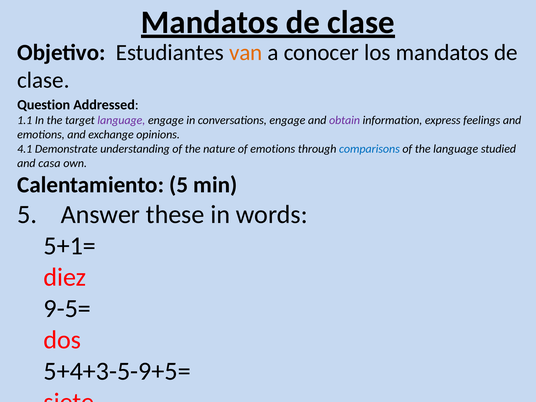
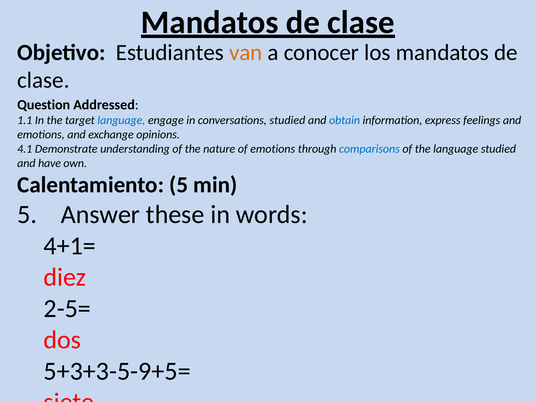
language colour: purple -> blue (121, 120)
conversations engage: engage -> studied (287, 120)
obtain colour: purple -> blue (345, 120)
casa: casa -> have (50, 163)
5+1=: 5+1= -> 4+1= (70, 246)
9-5=: 9-5= -> 2-5= (67, 309)
5+4+3-5-9+5=: 5+4+3-5-9+5= -> 5+3+3-5-9+5= (117, 371)
